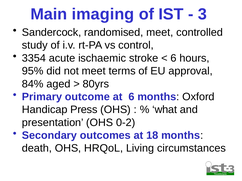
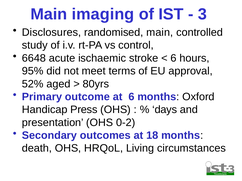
Sandercock: Sandercock -> Disclosures (52, 32)
randomised meet: meet -> main (160, 32)
3354: 3354 -> 6648 (34, 58)
84%: 84% -> 52% (33, 84)
what: what -> days (165, 110)
